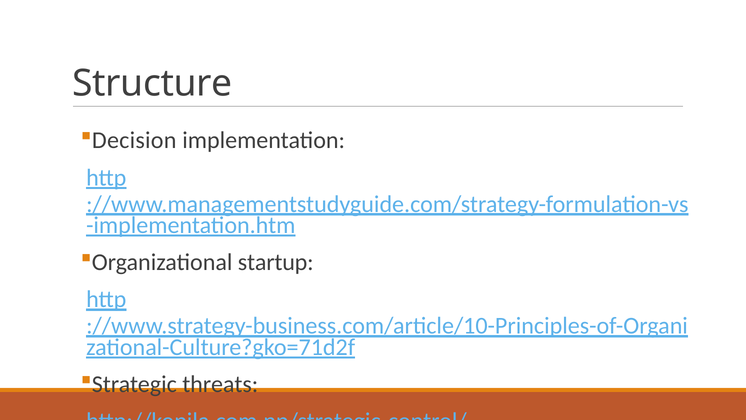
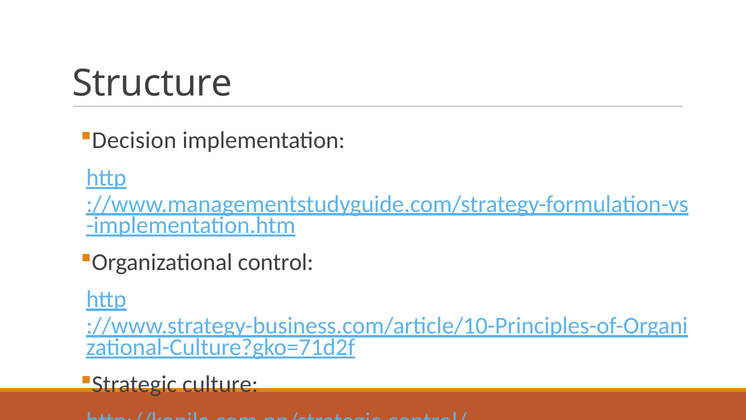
startup: startup -> control (276, 262)
threats: threats -> culture (220, 384)
